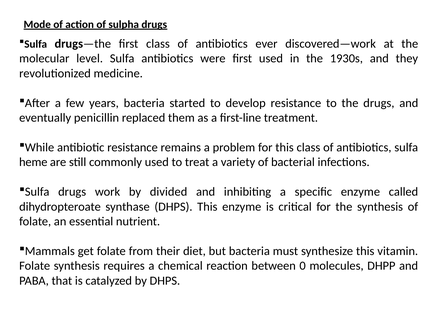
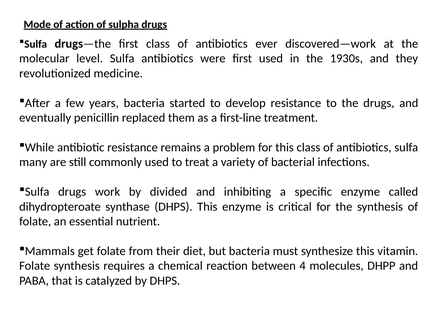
heme: heme -> many (33, 163)
0: 0 -> 4 (303, 266)
